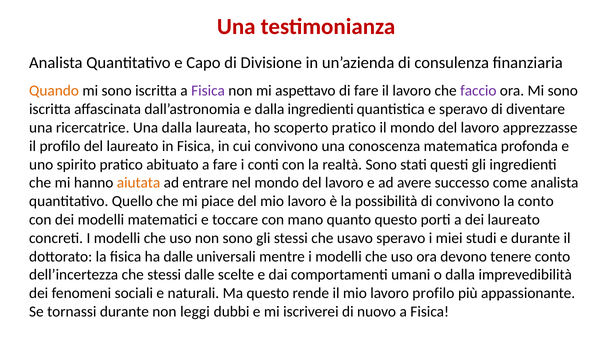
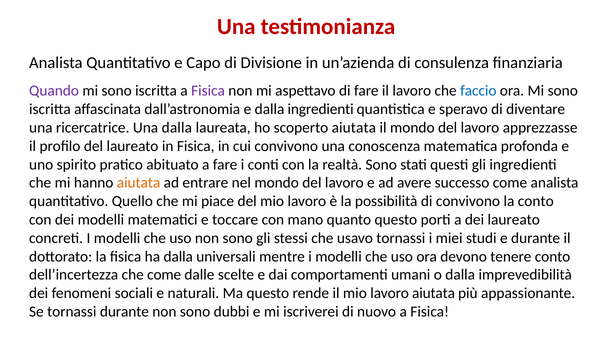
Quando colour: orange -> purple (54, 91)
faccio colour: purple -> blue (478, 91)
scoperto pratico: pratico -> aiutata (354, 128)
usavo speravo: speravo -> tornassi (401, 238)
ha dalle: dalle -> dalla (178, 256)
che stessi: stessi -> come (164, 275)
lavoro profilo: profilo -> aiutata (434, 293)
leggi: leggi -> sono (195, 311)
